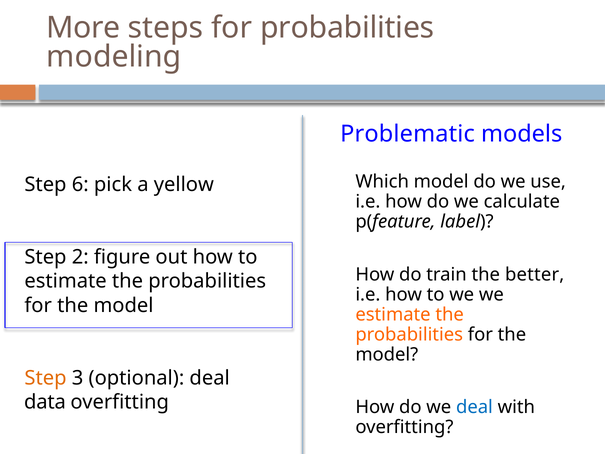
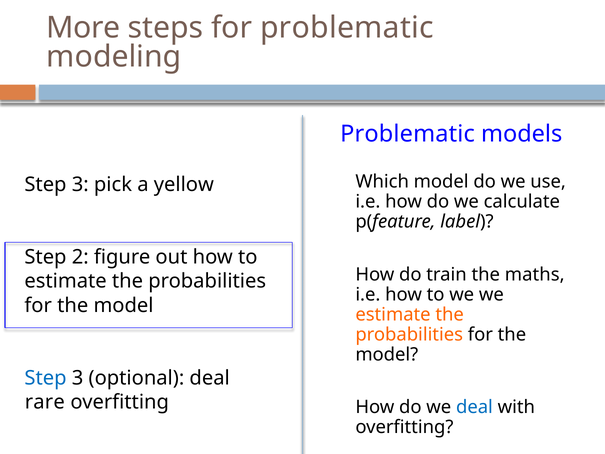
for probabilities: probabilities -> problematic (347, 28)
6: 6 -> 3 (80, 184)
better: better -> maths (535, 274)
Step colour: orange -> blue (46, 378)
data: data -> rare (45, 402)
